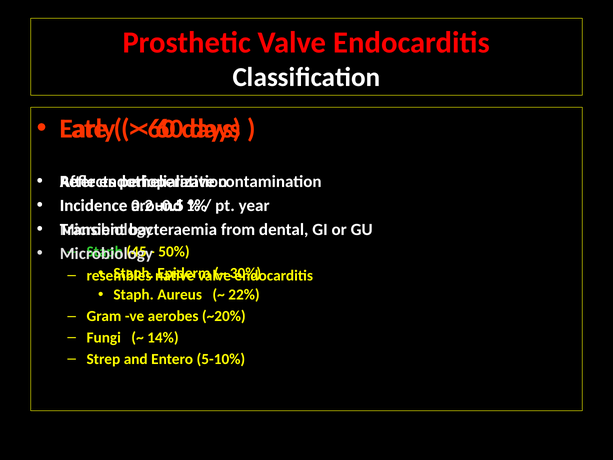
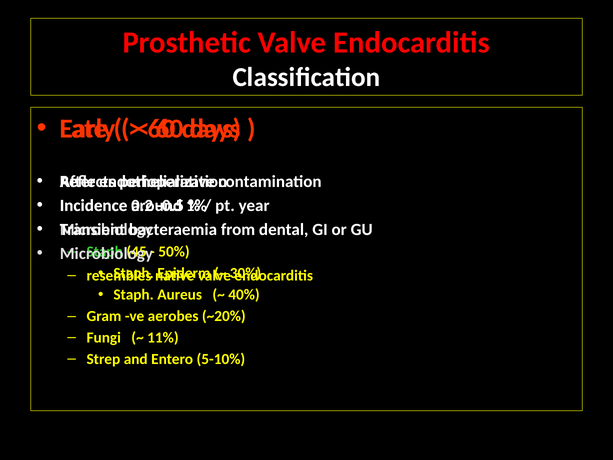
22%: 22% -> 40% (244, 295)
14%: 14% -> 11% (163, 338)
